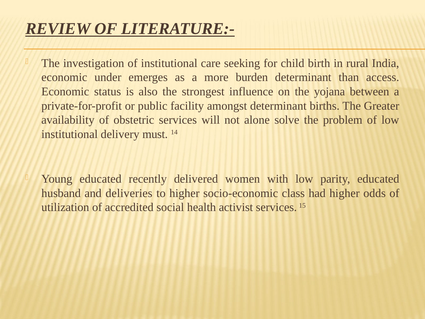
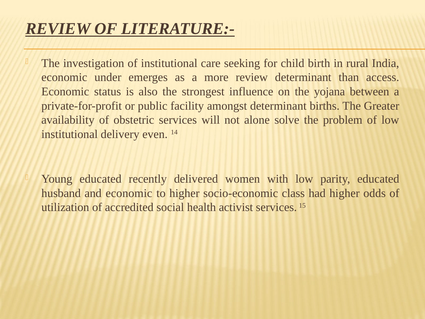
more burden: burden -> review (252, 77)
must: must -> even (155, 134)
and deliveries: deliveries -> economic (129, 193)
